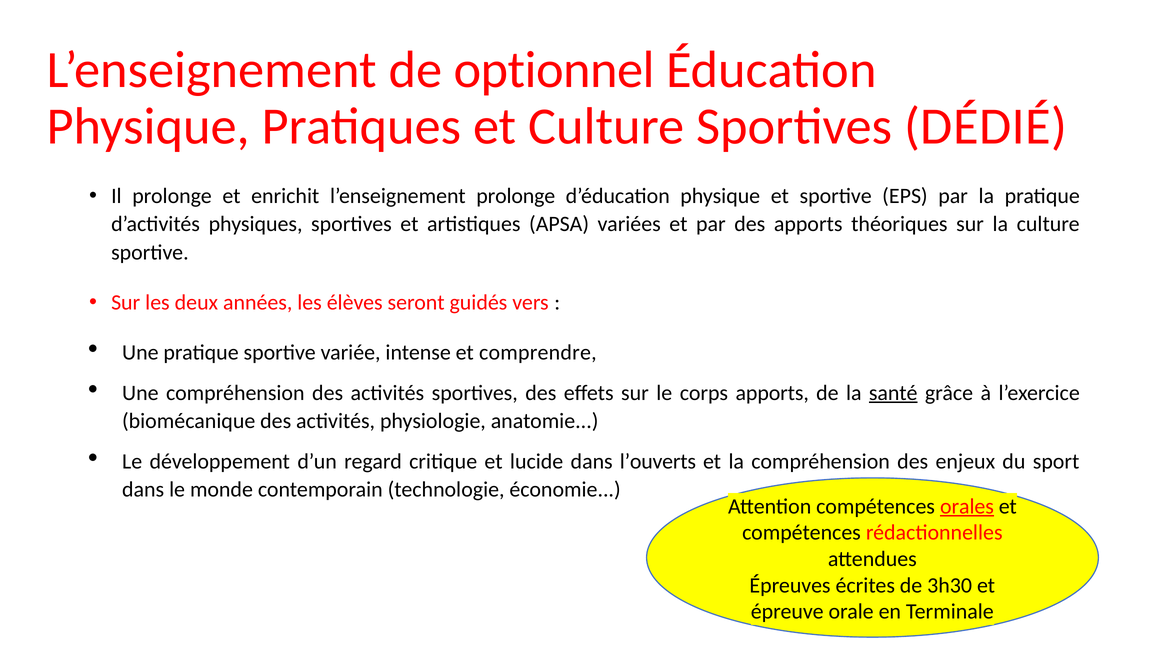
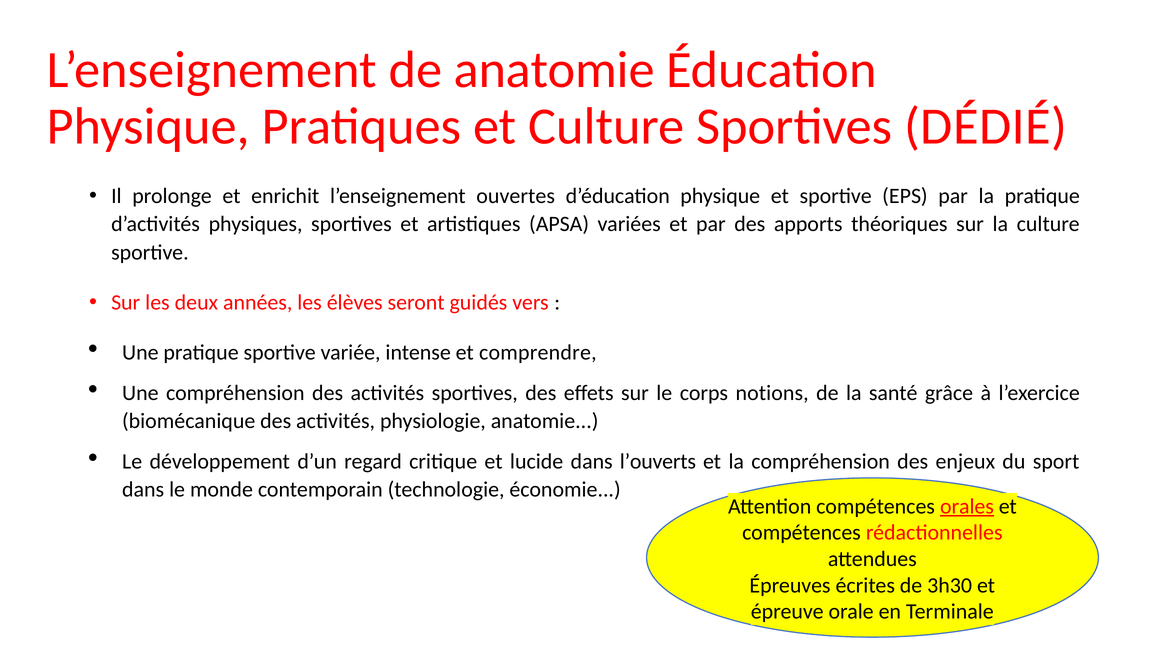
de optionnel: optionnel -> anatomie (554, 70)
l’enseignement prolonge: prolonge -> ouvertes (516, 196)
corps apports: apports -> notions (772, 393)
santé underline: present -> none (893, 393)
